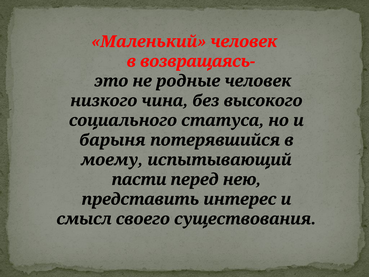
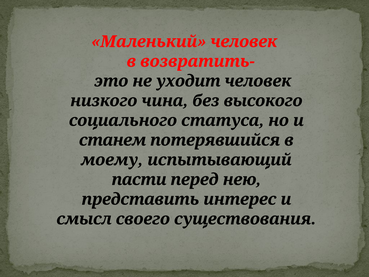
возвращаясь-: возвращаясь- -> возвратить- (198, 61)
родные: родные -> уходит (188, 81)
барыня: барыня -> станем (113, 140)
